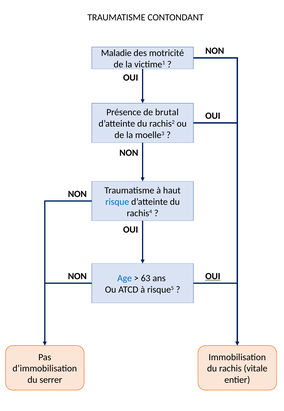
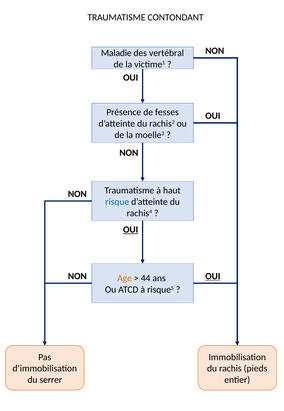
motricité: motricité -> vertébral (166, 53)
brutal: brutal -> fesses (167, 112)
OUI underline: none -> present (131, 229)
Age colour: blue -> orange (125, 278)
63: 63 -> 44 (146, 278)
vitale: vitale -> pieds (256, 368)
